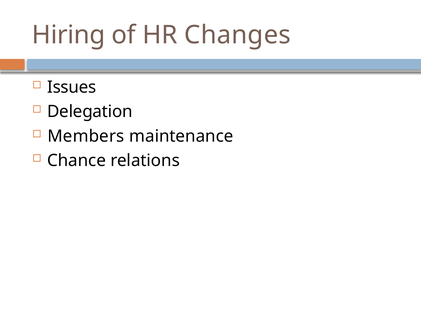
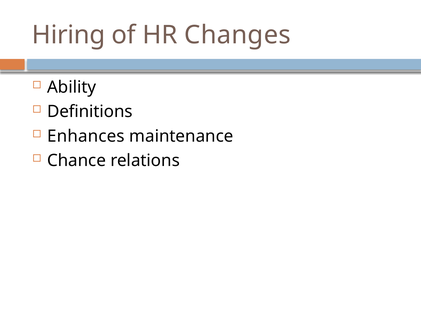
Issues: Issues -> Ability (72, 87)
Delegation: Delegation -> Definitions (90, 112)
Members: Members -> Enhances (86, 136)
